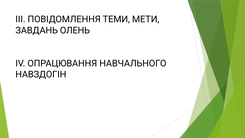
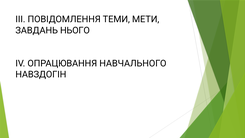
ОЛЕНЬ: ОЛЕНЬ -> НЬОГО (75, 30)
